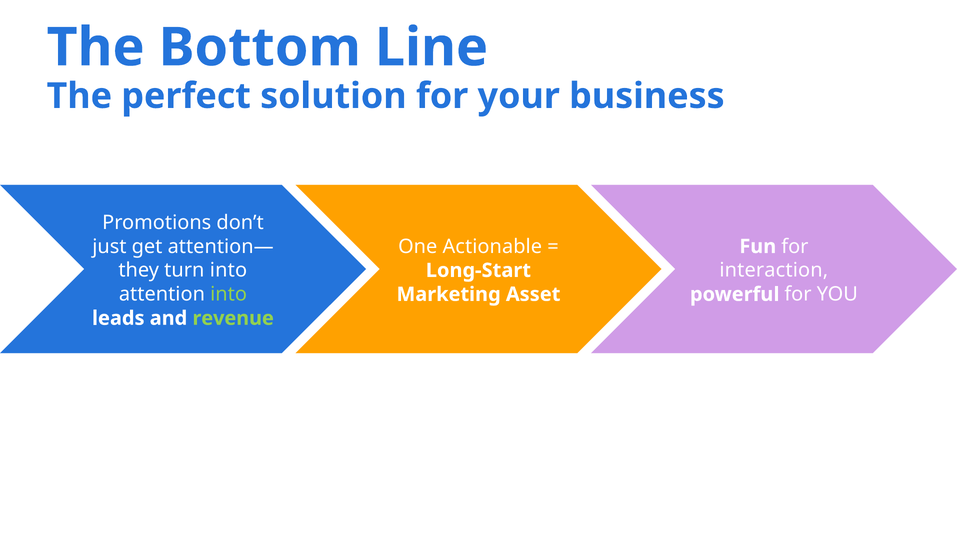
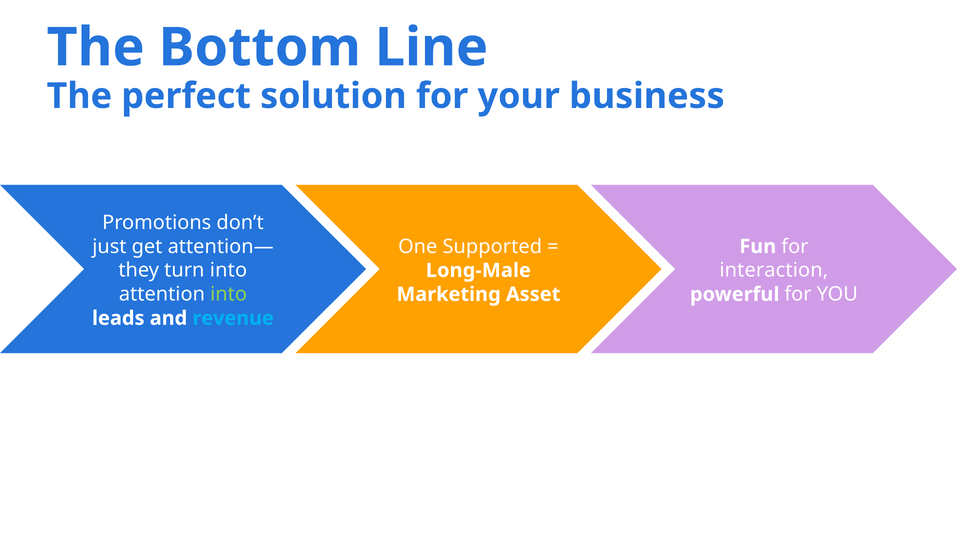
Actionable: Actionable -> Supported (492, 247)
Long-Start: Long-Start -> Long-Male (478, 271)
revenue colour: light green -> light blue (233, 318)
